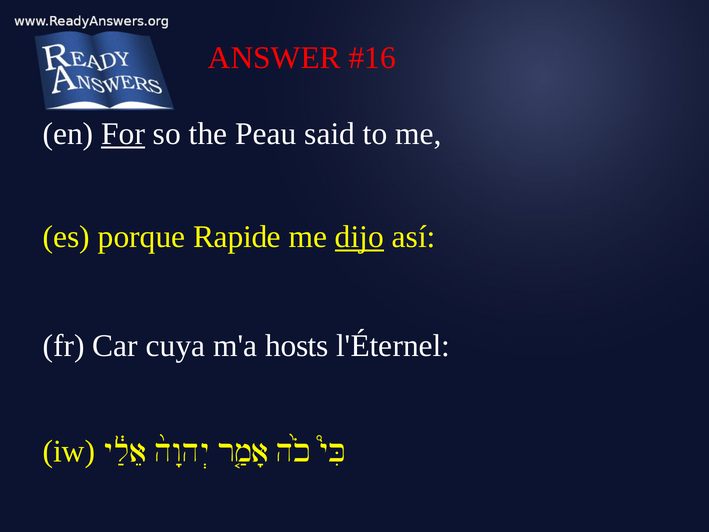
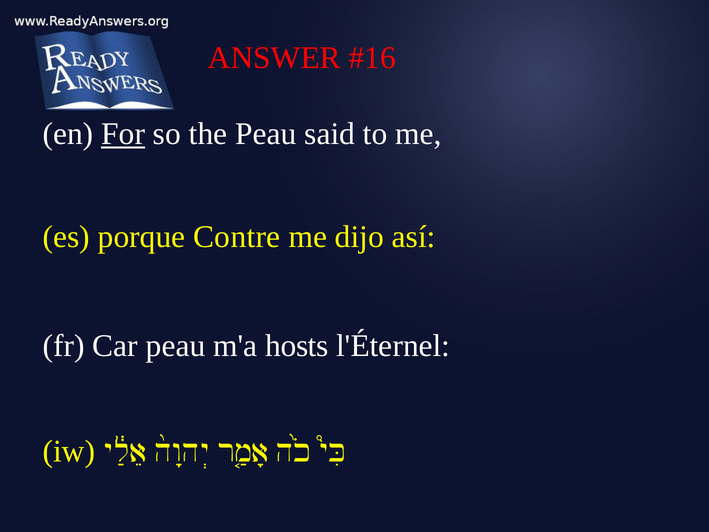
Rapide: Rapide -> Contre (237, 237)
dijo underline: present -> none (359, 237)
Car cuya: cuya -> peau (176, 346)
